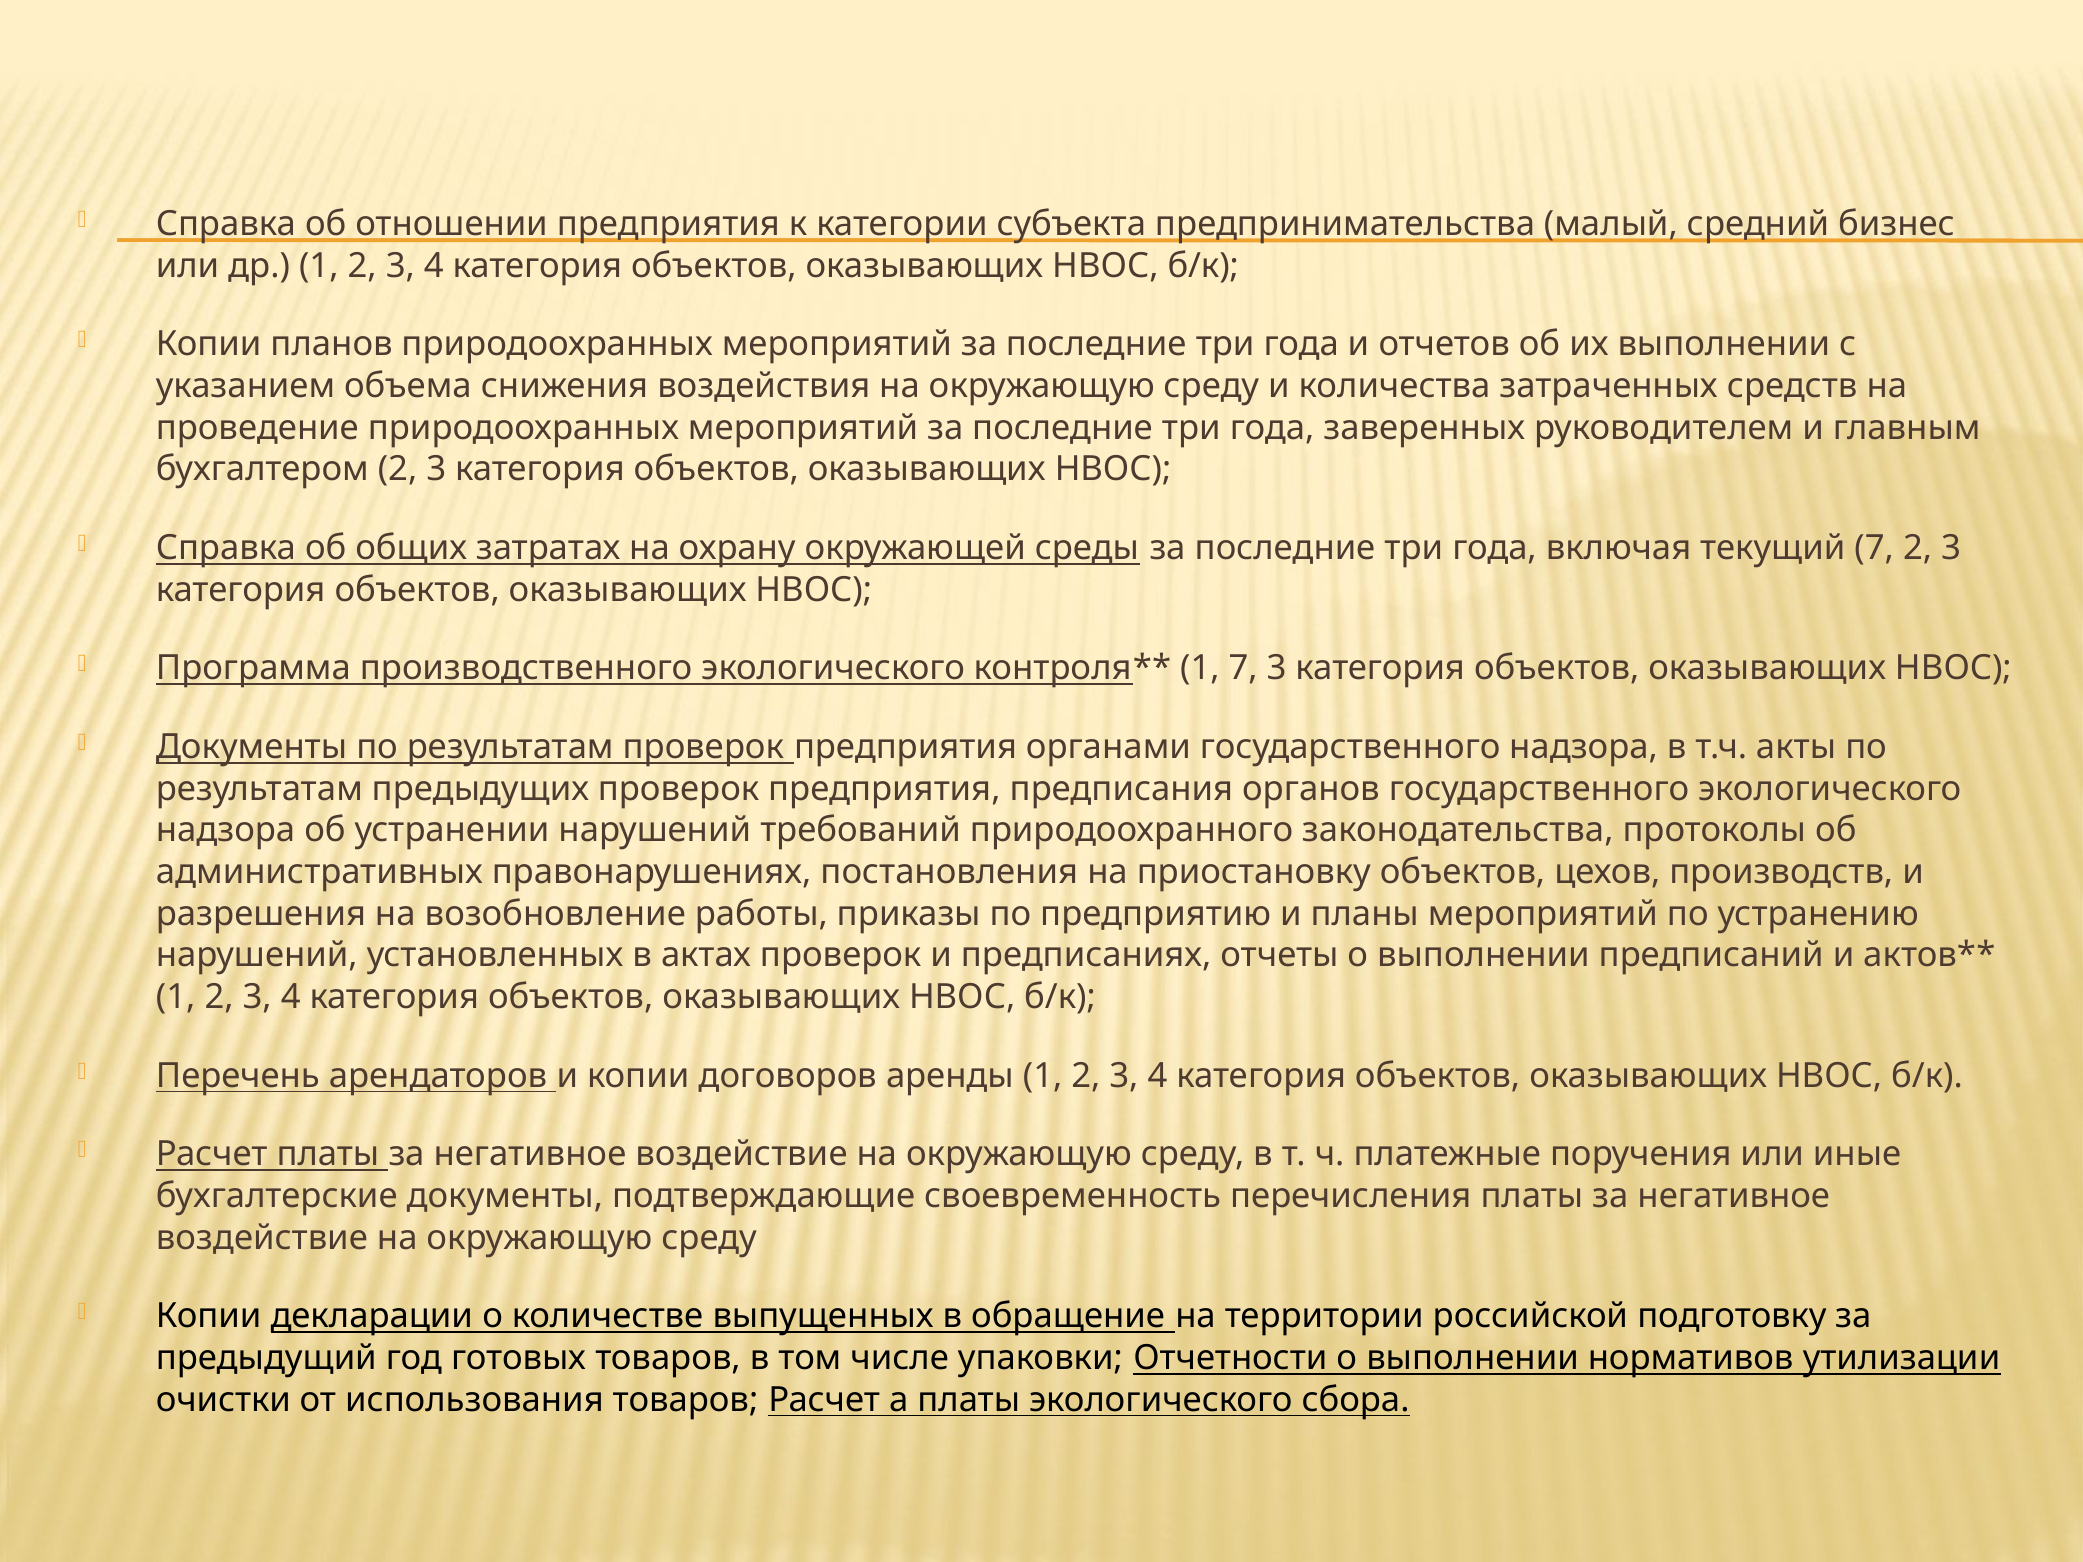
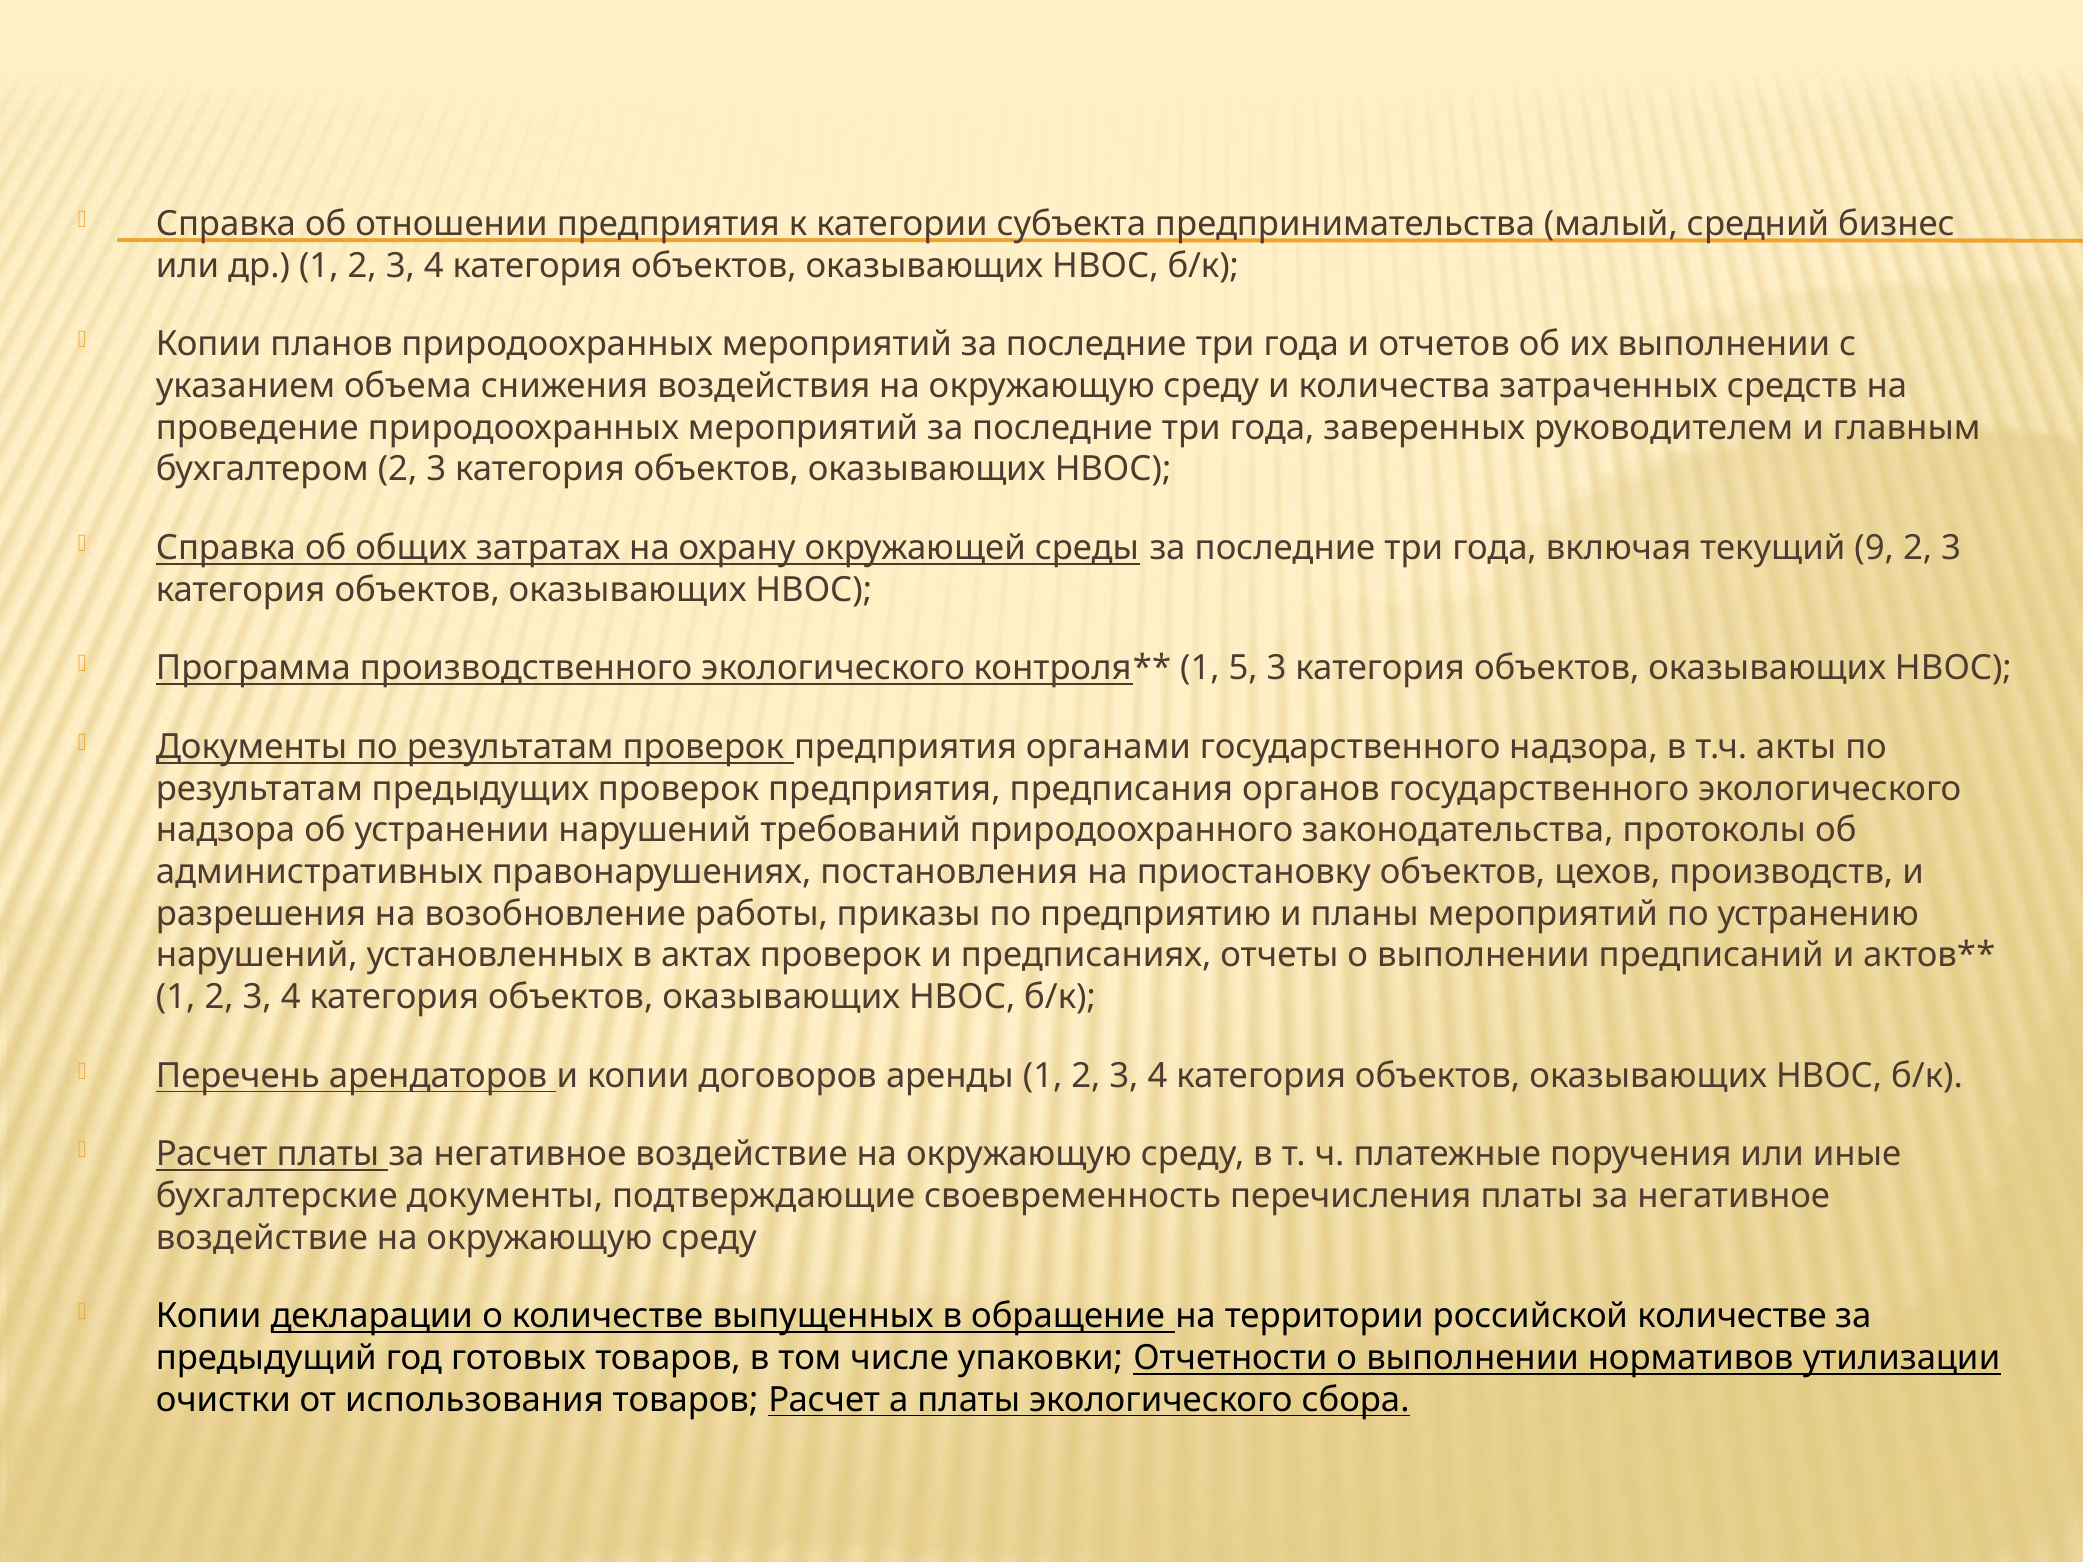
текущий 7: 7 -> 9 (1874, 548)
1 7: 7 -> 5 (1243, 669)
российской подготовку: подготовку -> количестве (1732, 1317)
